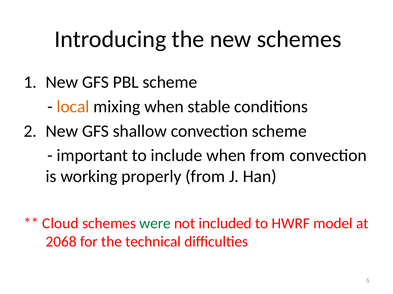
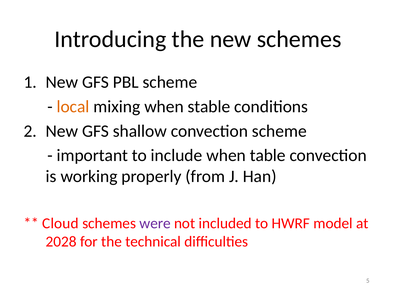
when from: from -> table (268, 156)
were colour: green -> purple (155, 224)
2068: 2068 -> 2028 (61, 242)
